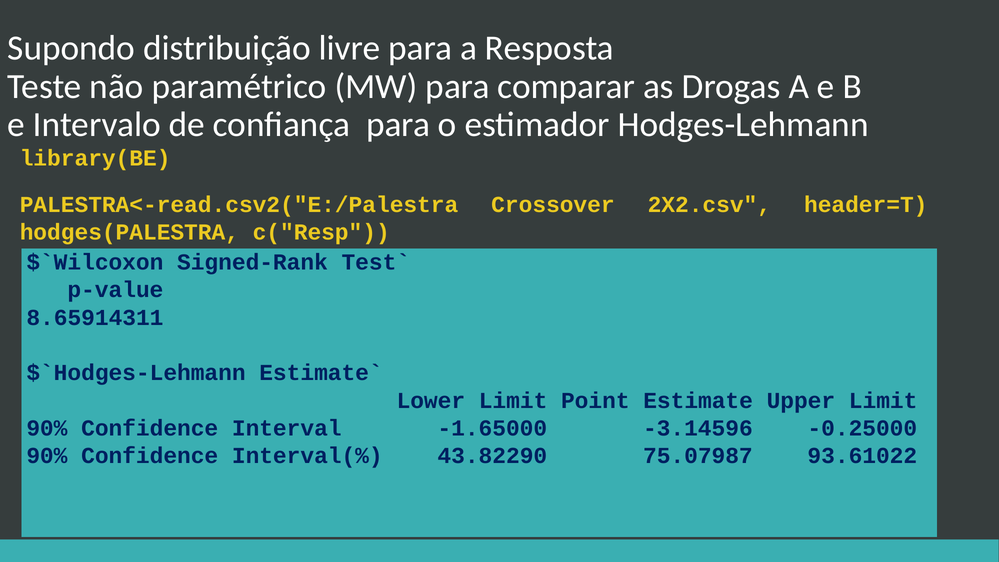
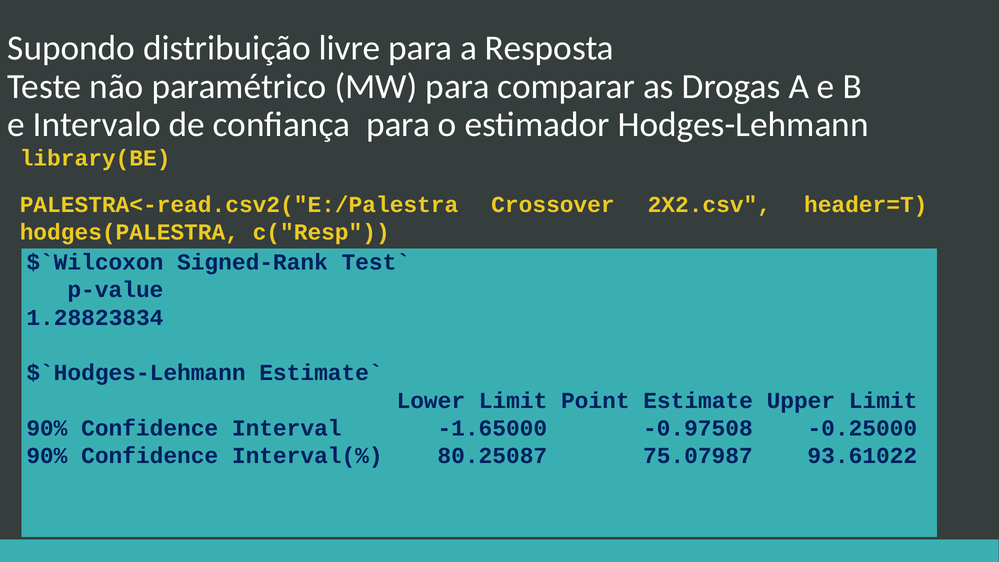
8.65914311: 8.65914311 -> 1.28823834 (95, 318)
-3.14596: -3.14596 -> -0.97508 (698, 428)
43.82290: 43.82290 -> 80.25087 (492, 456)
